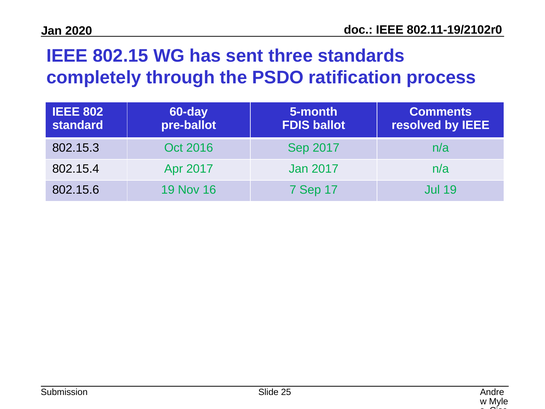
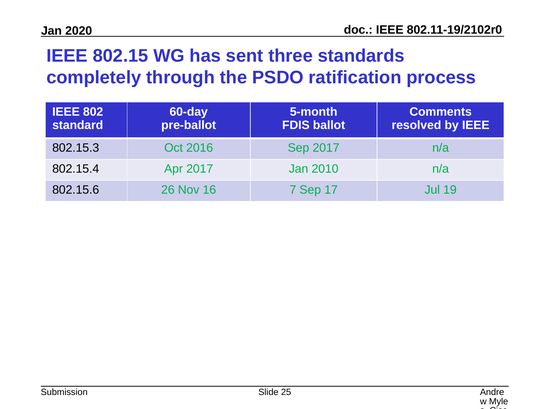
Jan 2017: 2017 -> 2010 (325, 169)
802.15.6 19: 19 -> 26 (168, 190)
